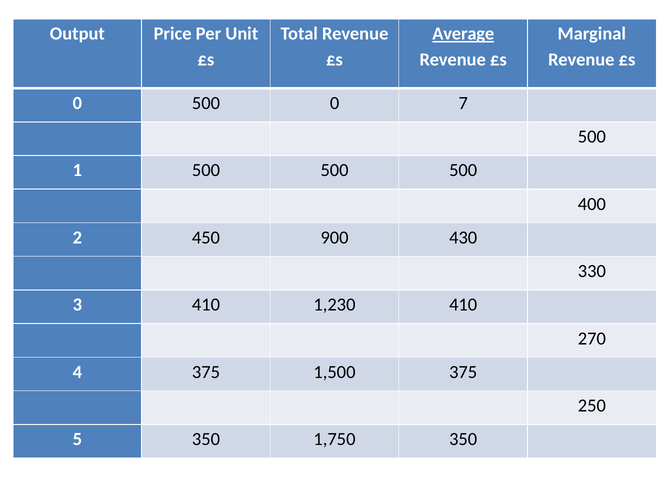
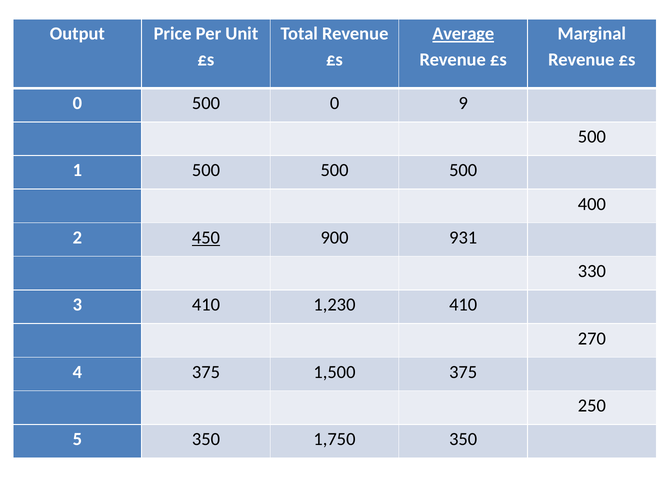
7: 7 -> 9 (463, 103)
450 underline: none -> present (206, 238)
430: 430 -> 931 (463, 238)
